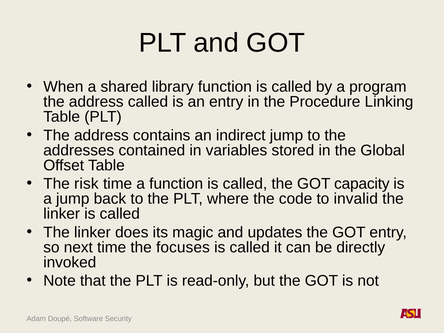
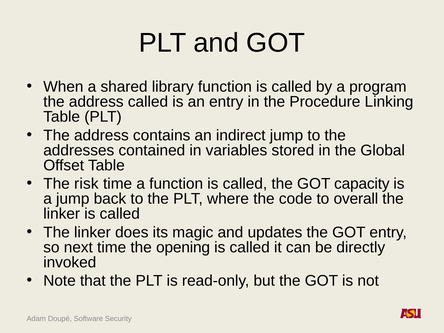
invalid: invalid -> overall (356, 199)
focuses: focuses -> opening (183, 247)
